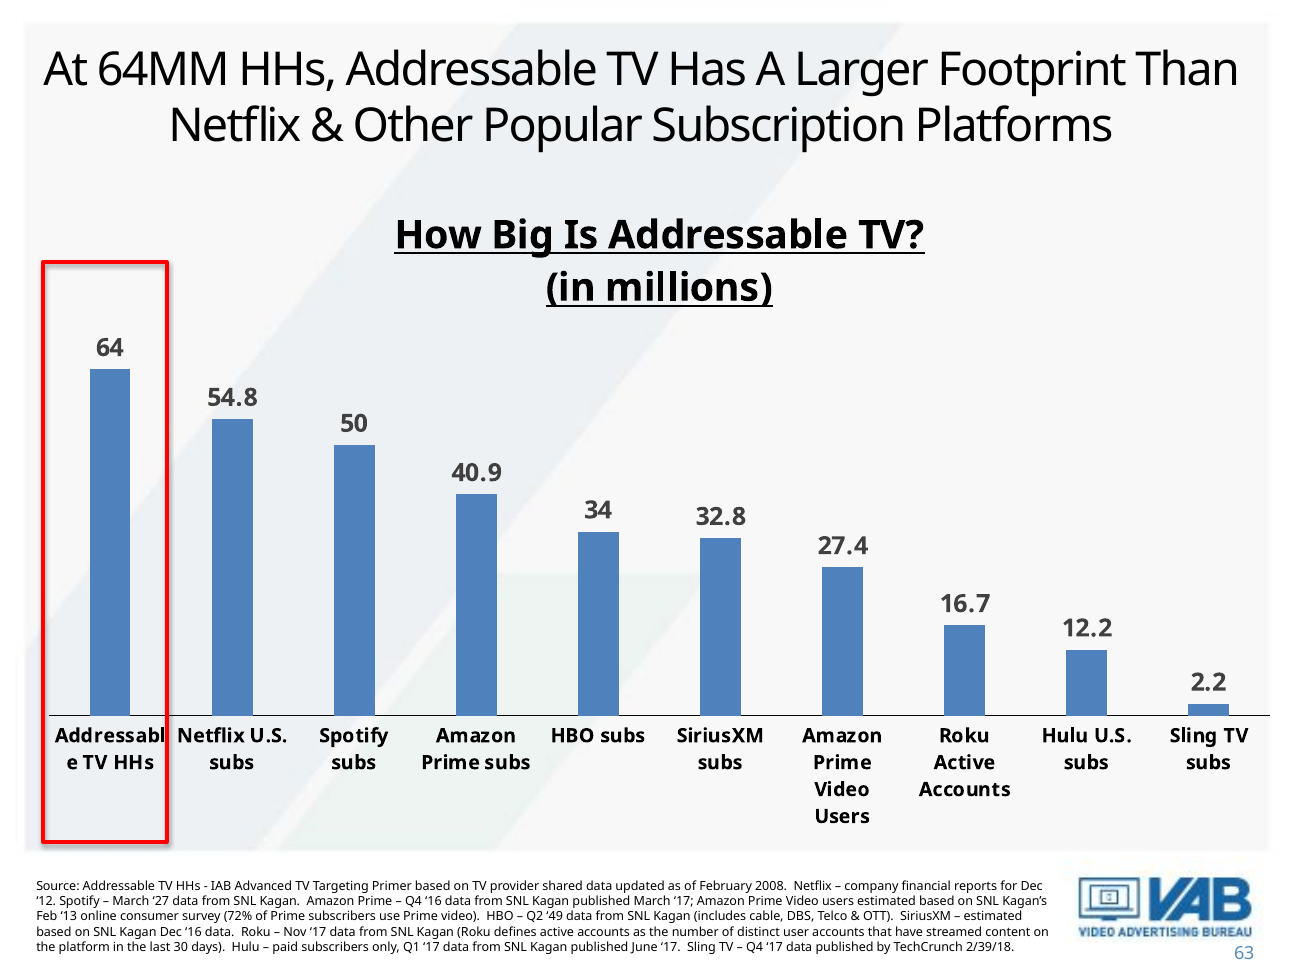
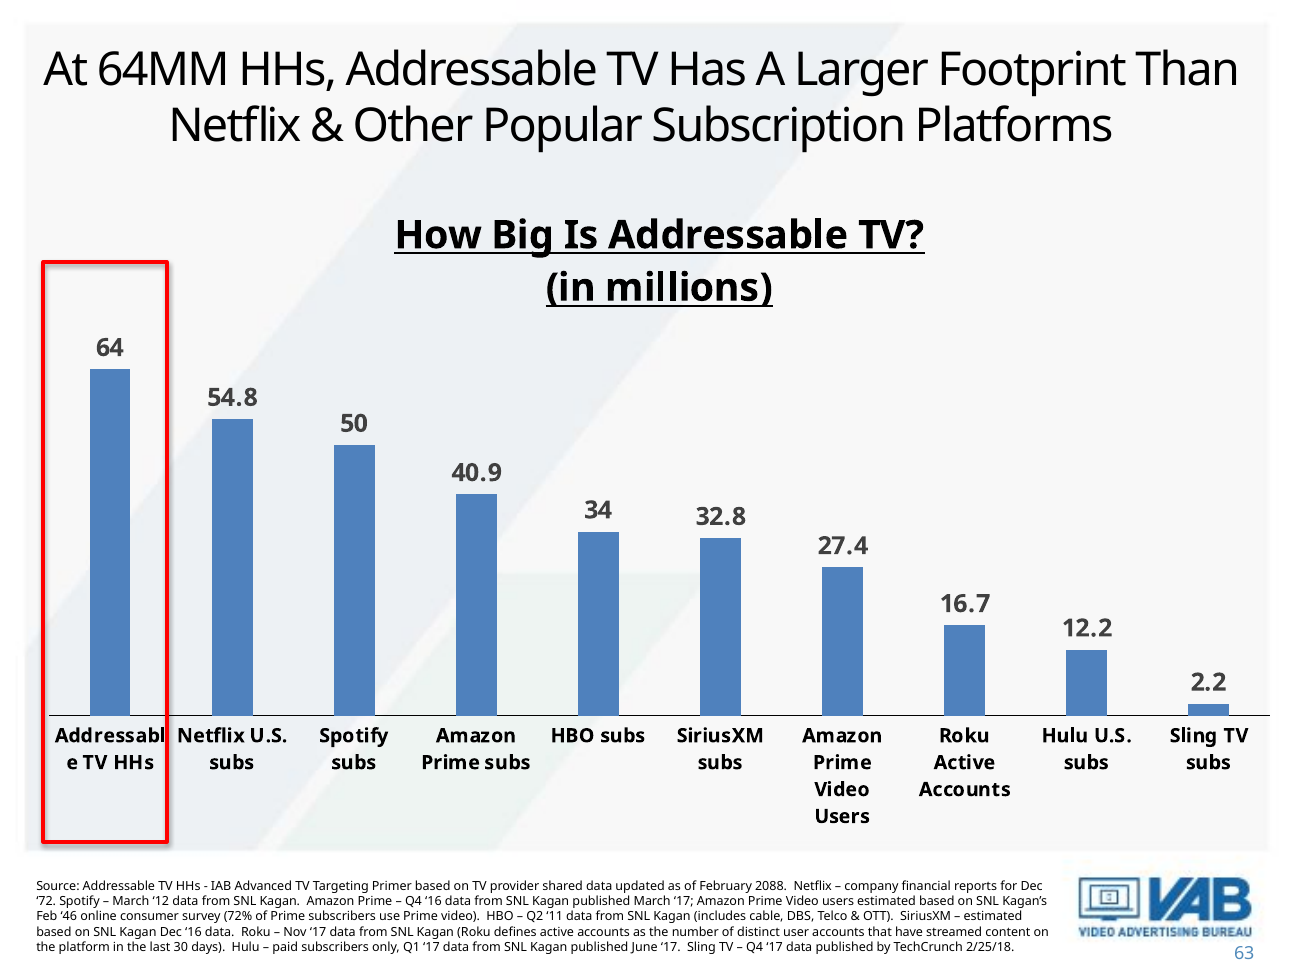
2008: 2008 -> 2088 (771, 887)
12: 12 -> 72 (46, 902)
27: 27 -> 12 (161, 902)
13: 13 -> 46 (69, 917)
49: 49 -> 11 (555, 917)
2/39/18: 2/39/18 -> 2/25/18 (990, 947)
